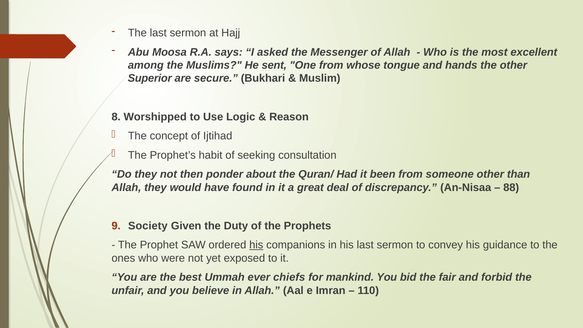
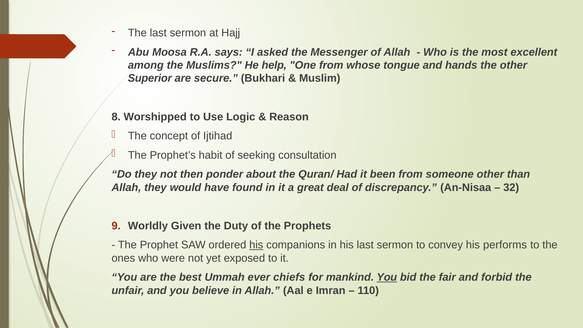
sent: sent -> help (274, 65)
88: 88 -> 32 (511, 187)
Society: Society -> Worldly (148, 226)
guidance: guidance -> performs (505, 245)
You underline: none -> present (387, 277)
